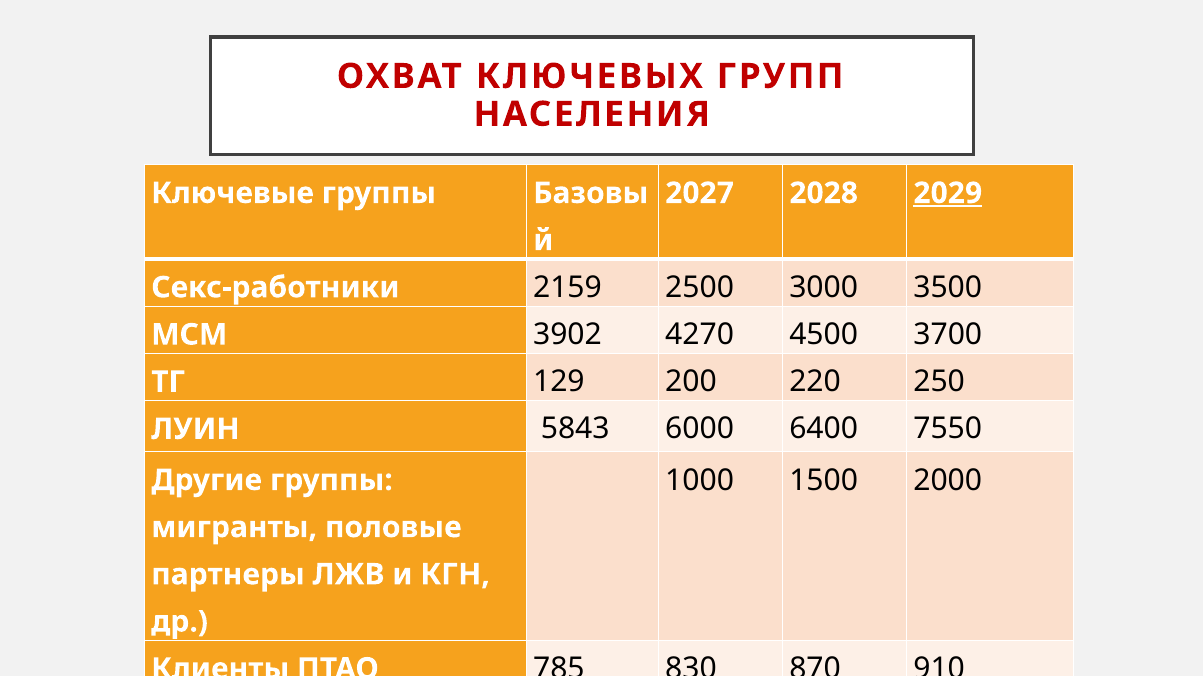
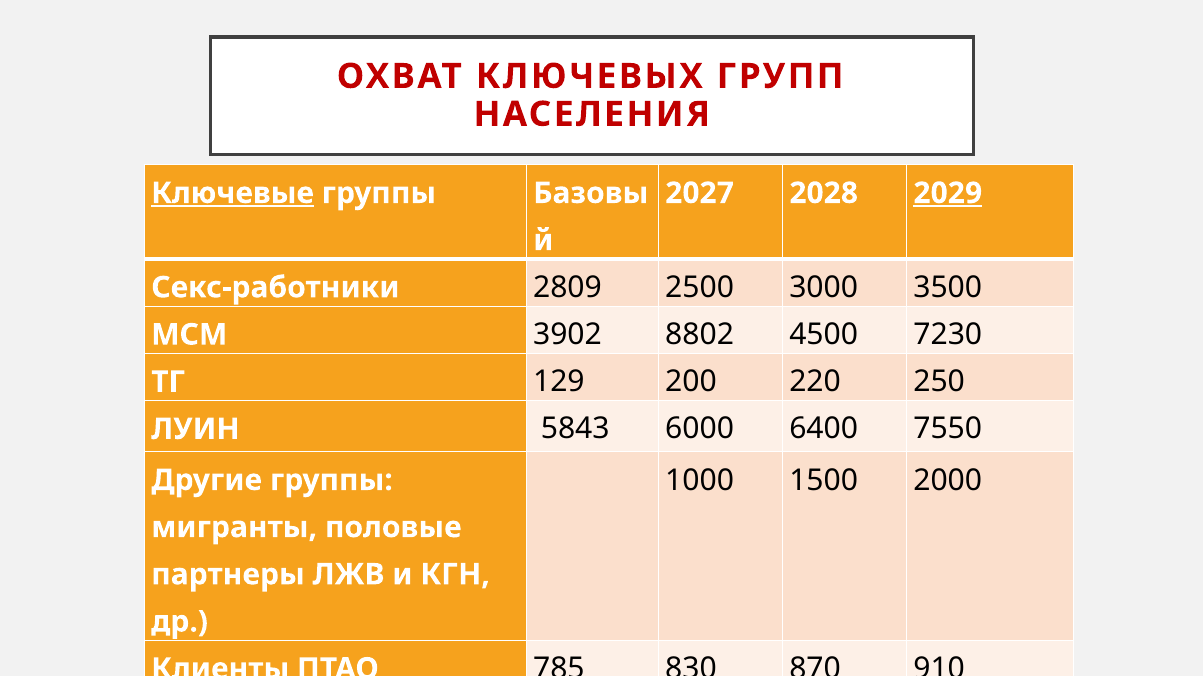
Ключевые underline: none -> present (233, 193)
2159: 2159 -> 2809 (567, 288)
4270: 4270 -> 8802 (700, 335)
3700: 3700 -> 7230 (948, 335)
